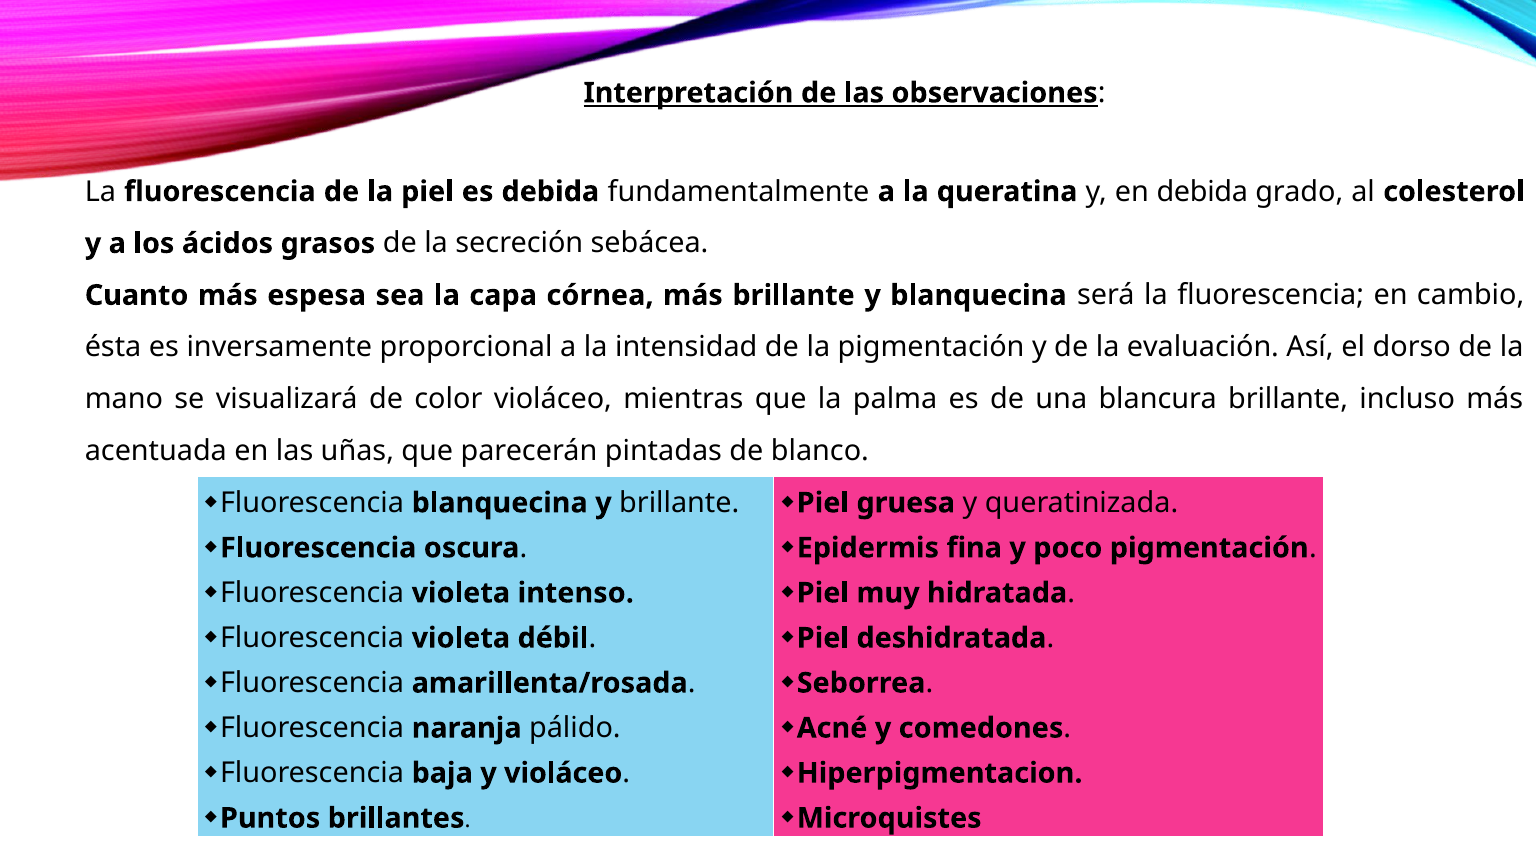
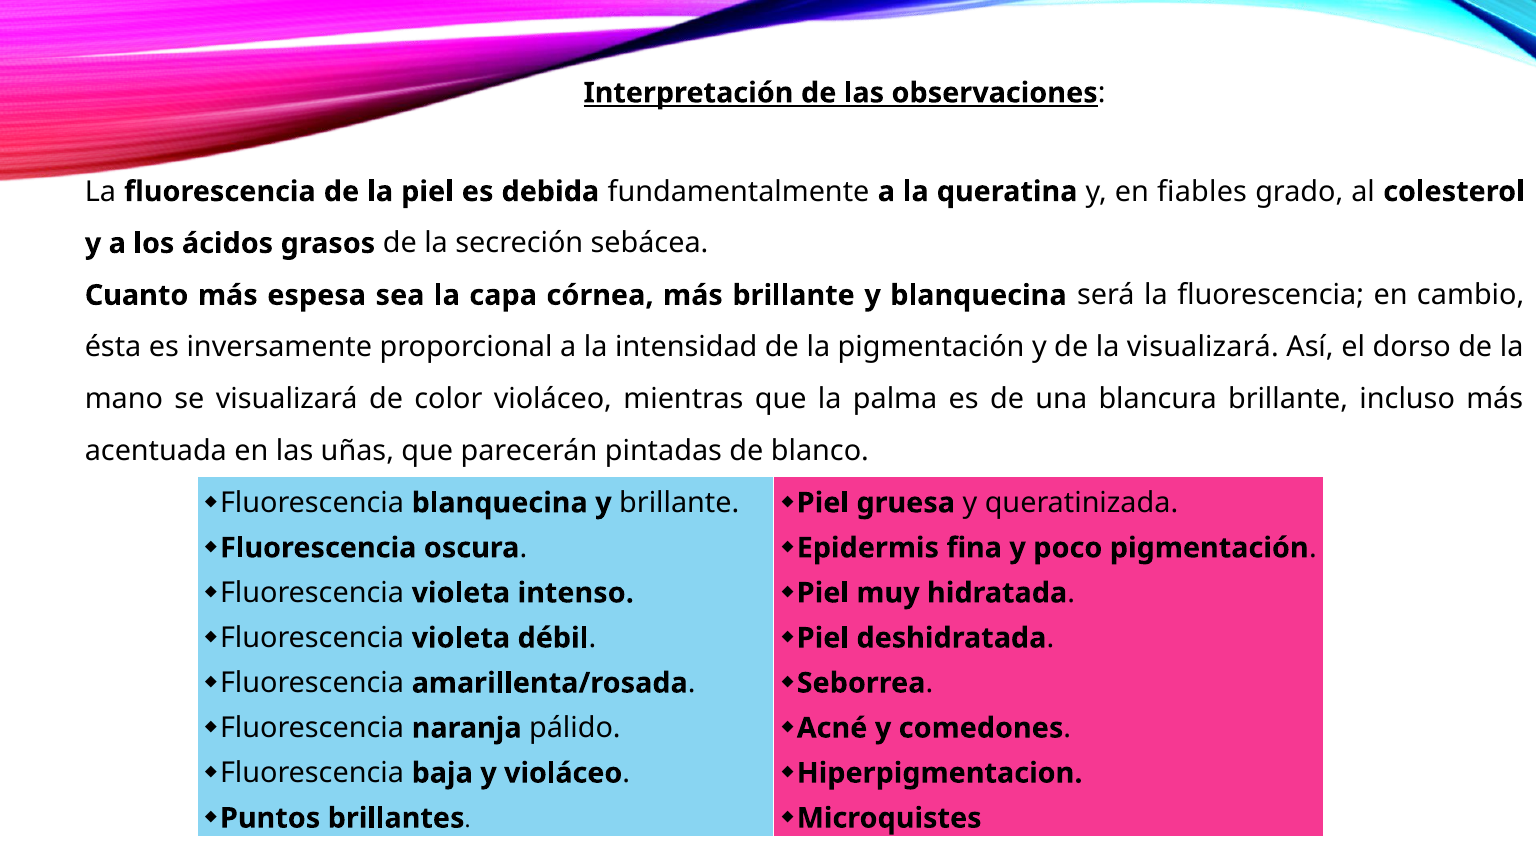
en debida: debida -> fiables (1202, 192)
la evaluación: evaluación -> visualizará (1203, 347)
